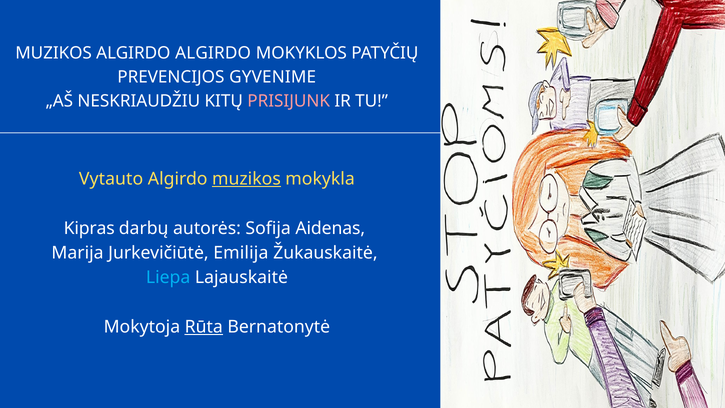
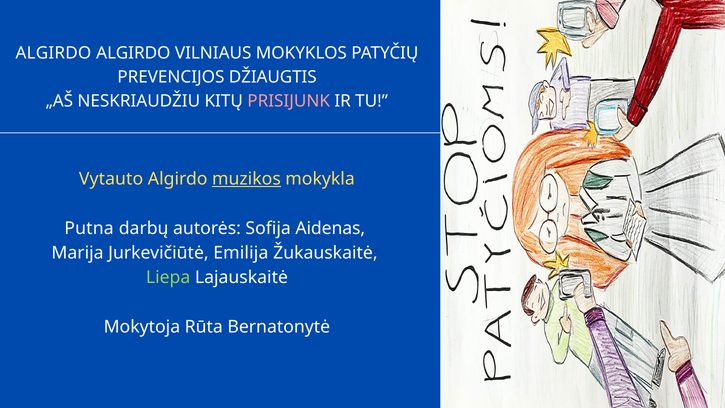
MUZIKOS: MUZIKOS -> ALGIRDO (53, 53)
ALGIRDO ALGIRDO: ALGIRDO -> VILNIAUS (213, 53)
GYVENIME: GYVENIME -> DŽIAUGTIS (273, 77)
Kipras: Kipras -> Putna (89, 228)
Liepa colour: light blue -> light green (168, 277)
Rūta underline: present -> none (204, 327)
